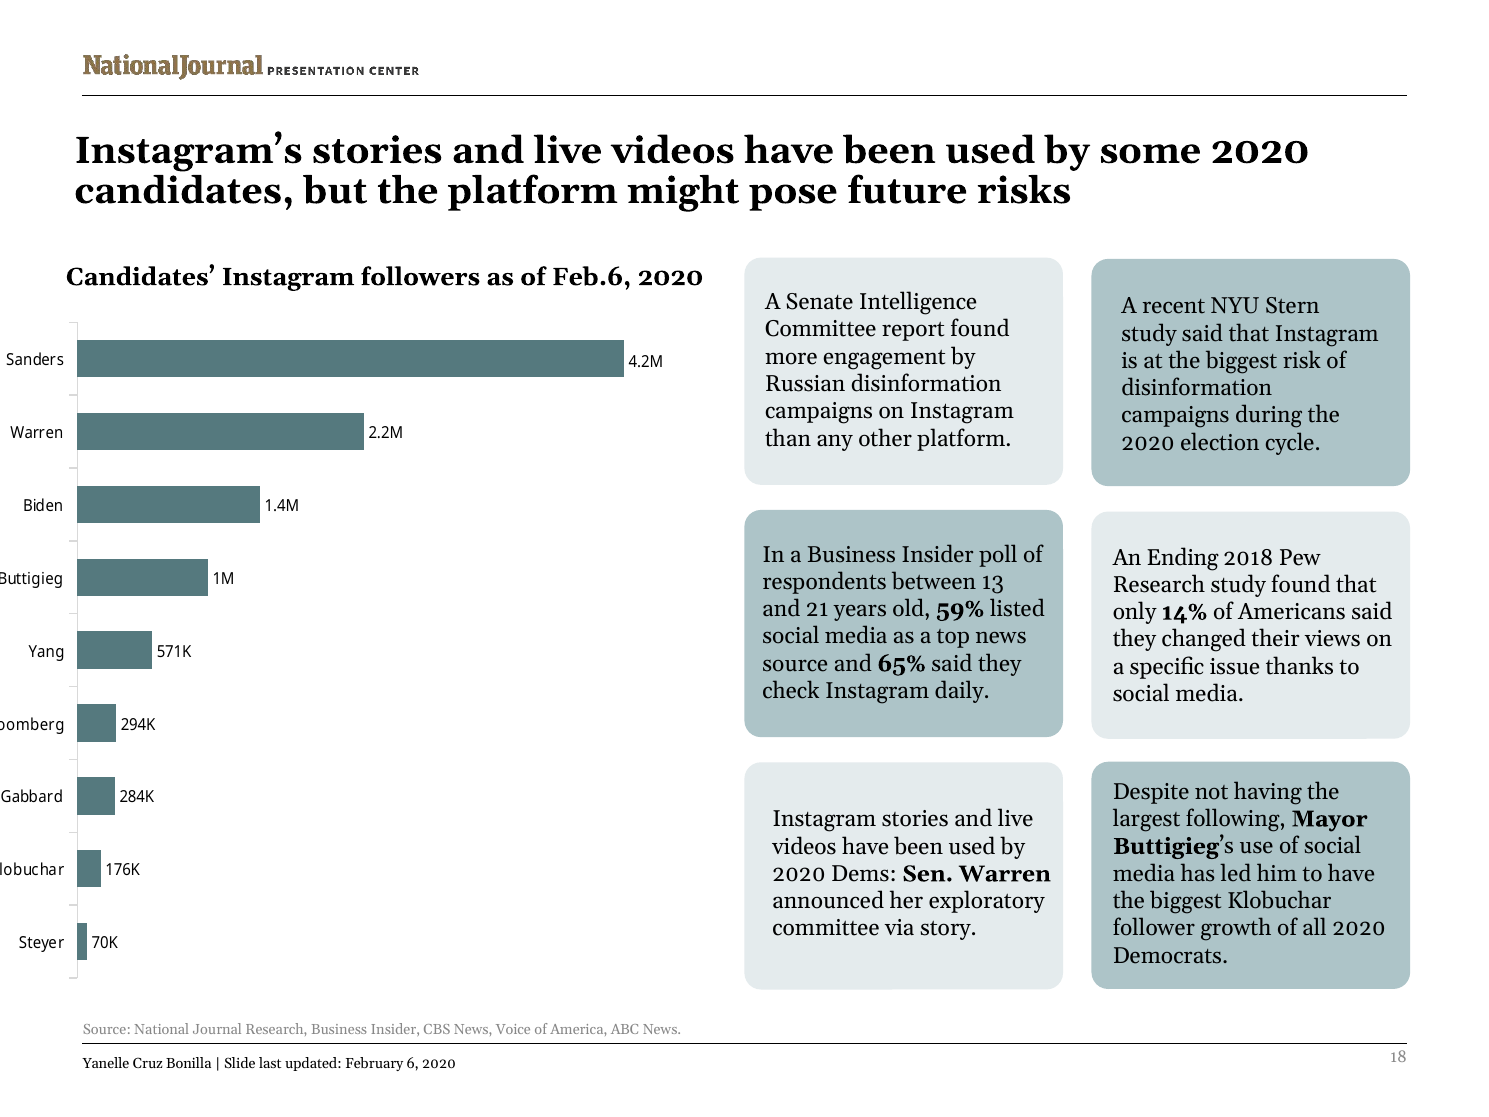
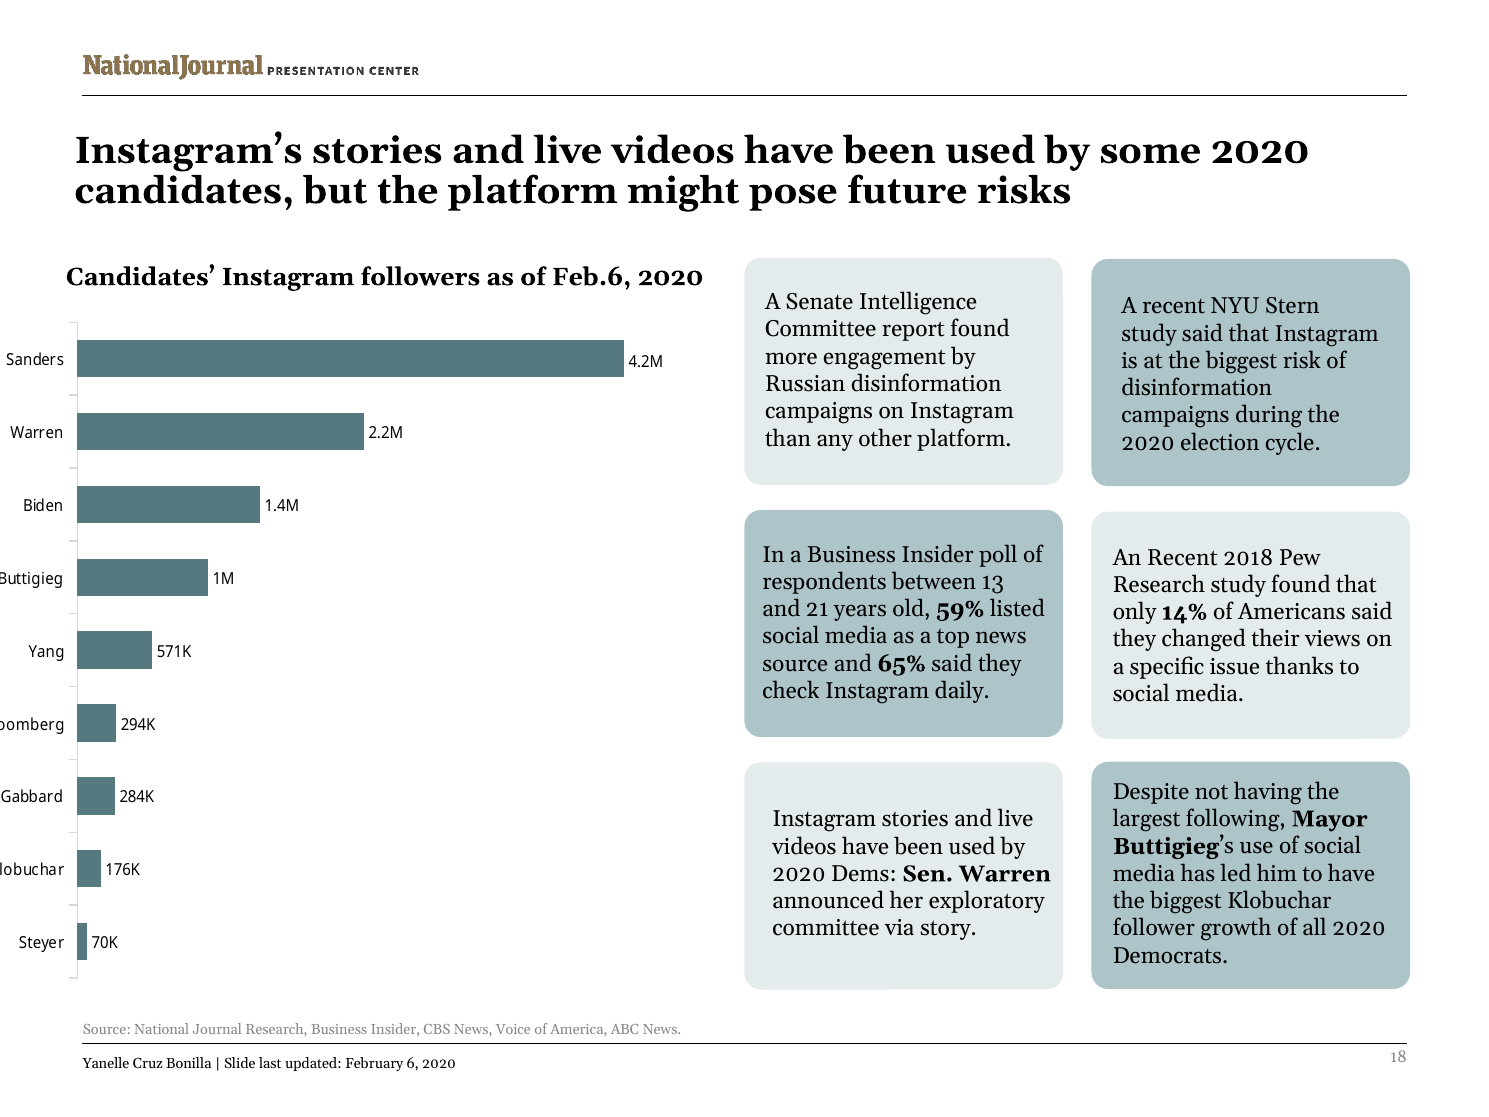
An Ending: Ending -> Recent (1182, 557)
